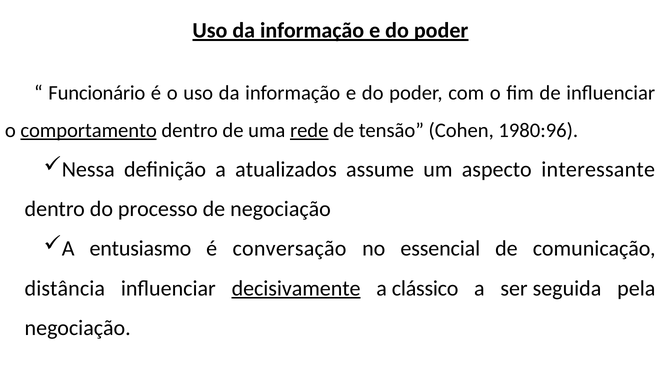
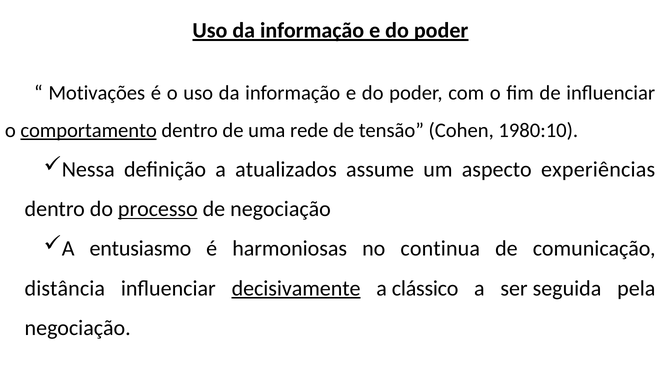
Funcionário: Funcionário -> Motivações (97, 93)
rede underline: present -> none (309, 130)
1980:96: 1980:96 -> 1980:10 (538, 130)
interessante: interessante -> experiências (598, 169)
processo underline: none -> present (158, 209)
conversação: conversação -> harmoniosas (290, 249)
essencial: essencial -> continua (440, 249)
